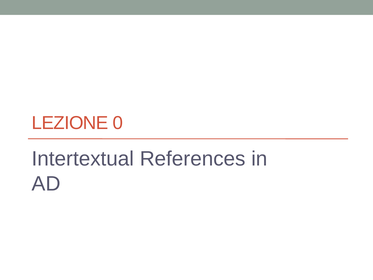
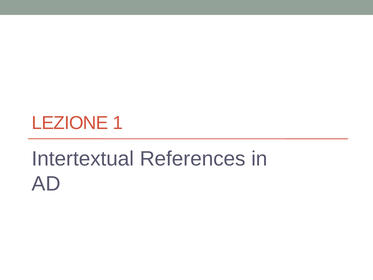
0: 0 -> 1 (118, 123)
